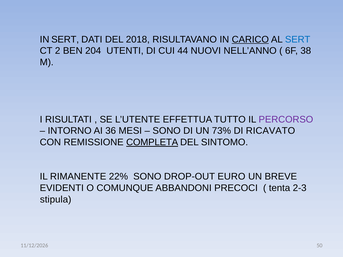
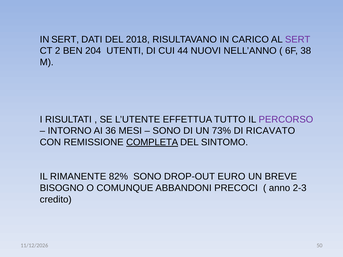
CARICO underline: present -> none (250, 39)
SERT colour: blue -> purple (298, 39)
22%: 22% -> 82% (118, 177)
EVIDENTI: EVIDENTI -> BISOGNO (62, 188)
tenta: tenta -> anno (280, 188)
stipula: stipula -> credito (56, 200)
